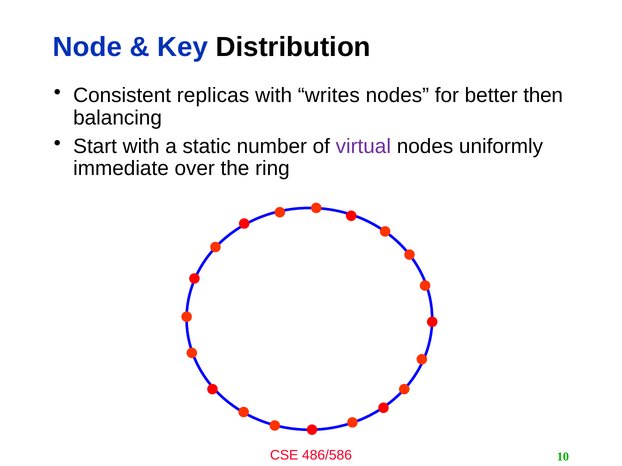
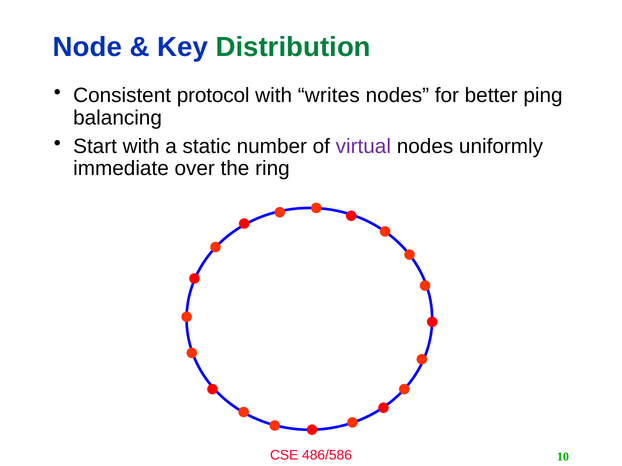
Distribution colour: black -> green (293, 47)
replicas: replicas -> protocol (213, 95)
then: then -> ping (543, 95)
